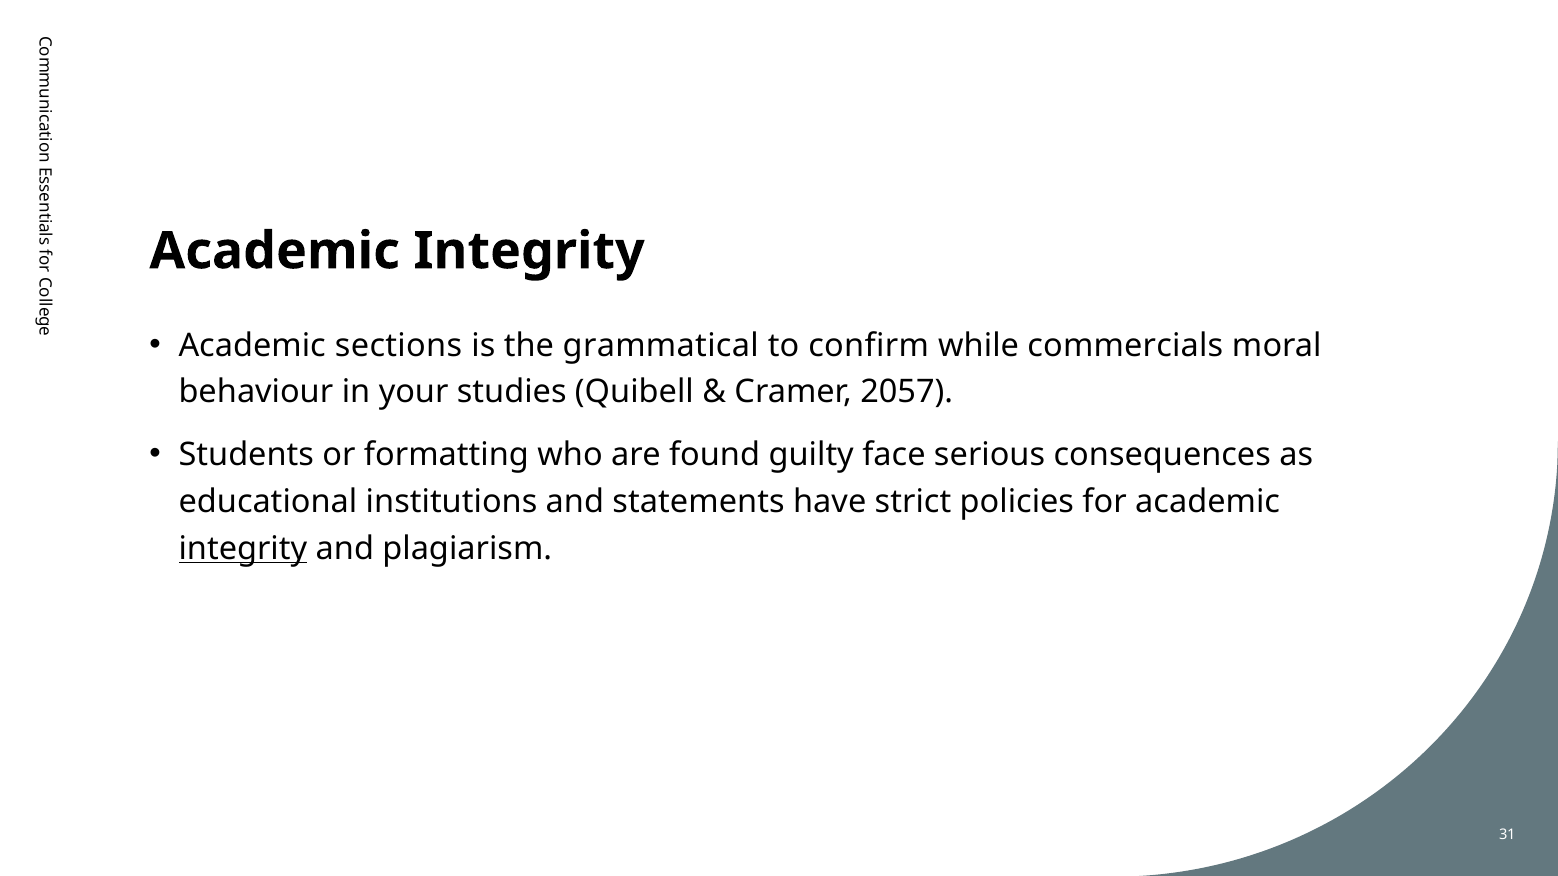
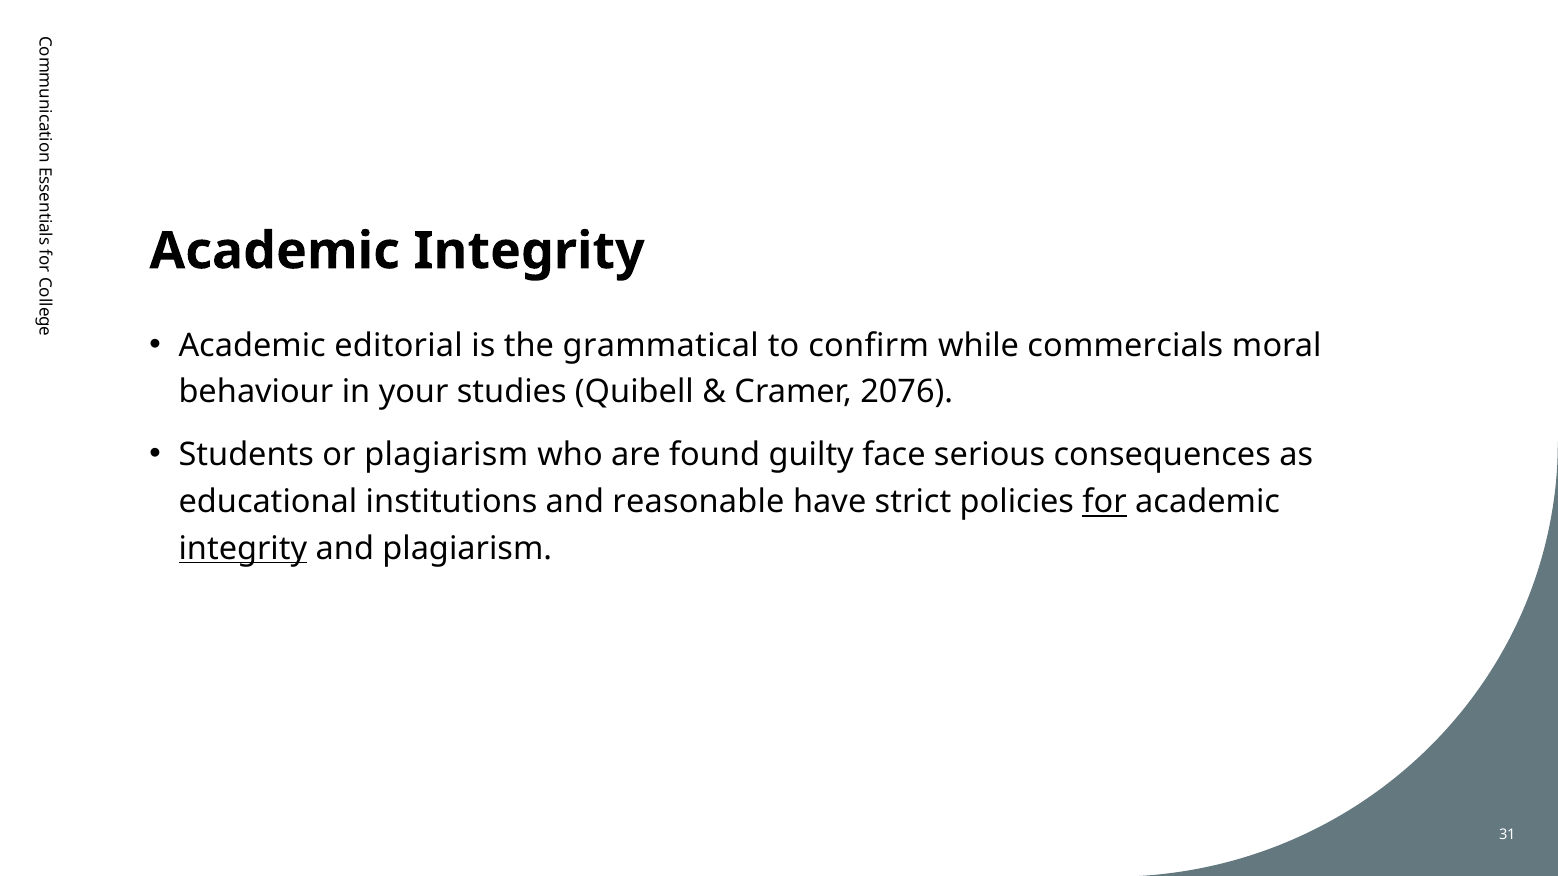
sections: sections -> editorial (399, 346)
2057: 2057 -> 2076 (907, 392)
or formatting: formatting -> plagiarism (446, 455)
statements: statements -> reasonable (699, 502)
for underline: none -> present (1105, 502)
